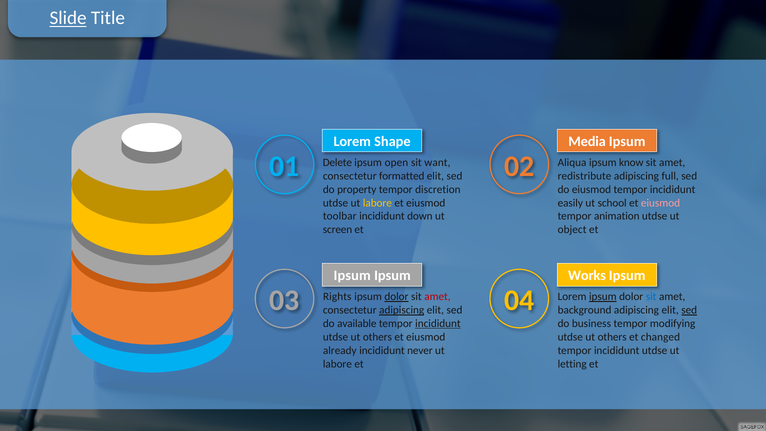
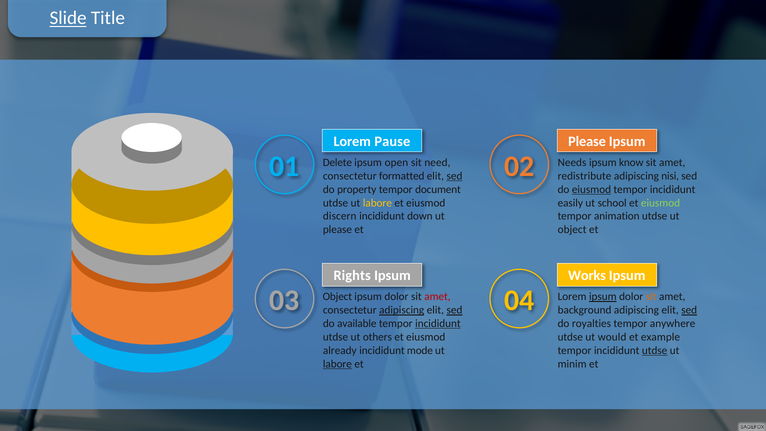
Shape: Shape -> Pause (392, 141)
Media: Media -> Please (587, 141)
want: want -> need (437, 163)
Aliqua: Aliqua -> Needs (572, 163)
sed underline: none -> present (454, 176)
full: full -> nisi (670, 176)
discretion: discretion -> document (438, 189)
eiusmod underline: none -> present (591, 189)
eiusmod colour: pink -> light green (661, 203)
toolbar: toolbar -> discern (340, 216)
screen: screen -> please (337, 230)
Ipsum: Ipsum -> Rights (352, 276)
03 Rights: Rights -> Object (337, 297)
dolor underline: present -> none (396, 297)
sit colour: blue -> orange (651, 297)
sed underline: none -> present (454, 310)
business: business -> royalties (591, 323)
modifying: modifying -> anywhere (673, 323)
others: others -> would (612, 337)
changed: changed -> example (660, 337)
never: never -> mode (420, 350)
utdse underline: none -> present (655, 350)
labore underline: none -> present (337, 364)
letting: letting -> minim (572, 364)
